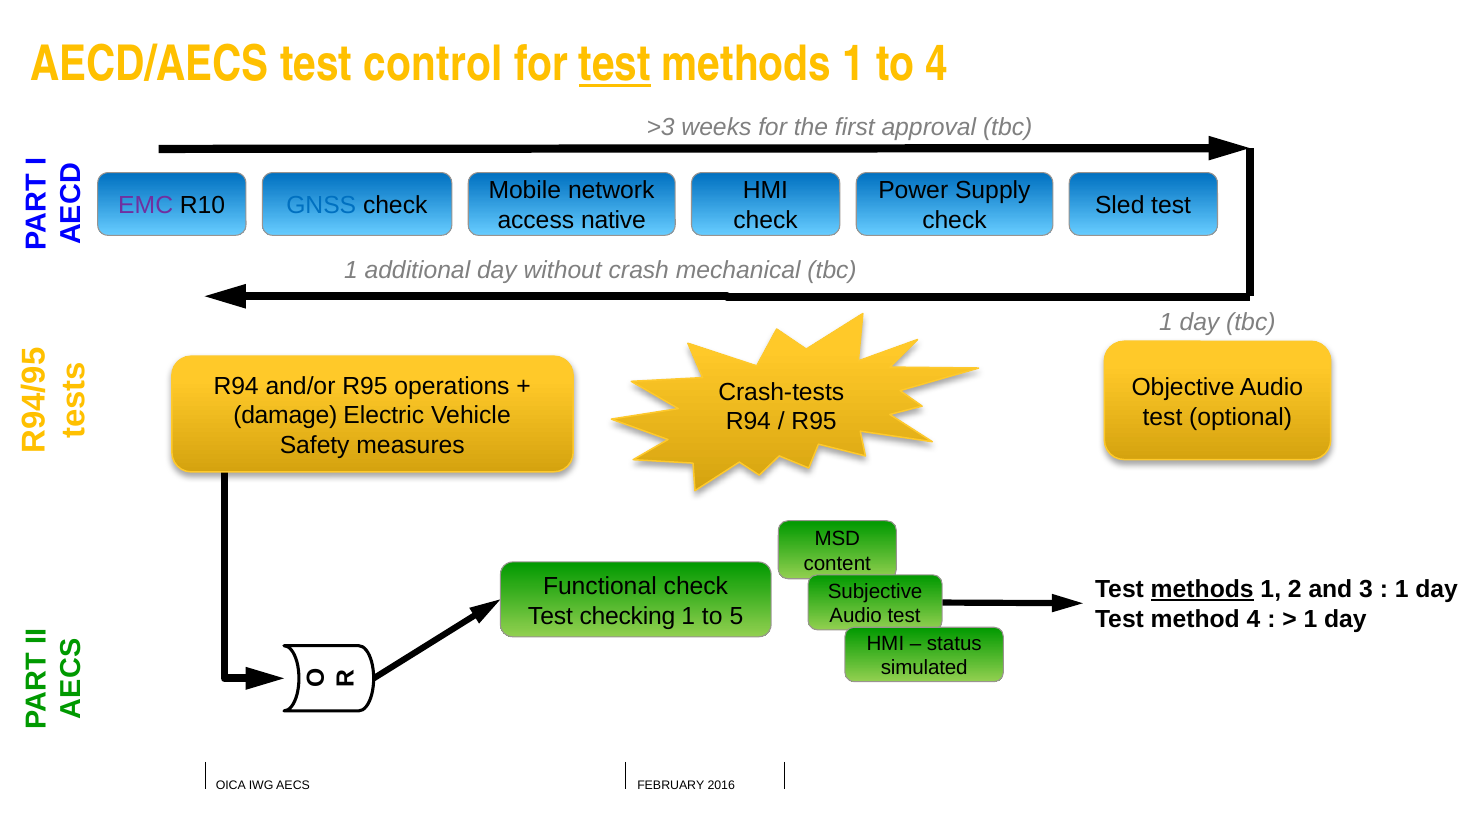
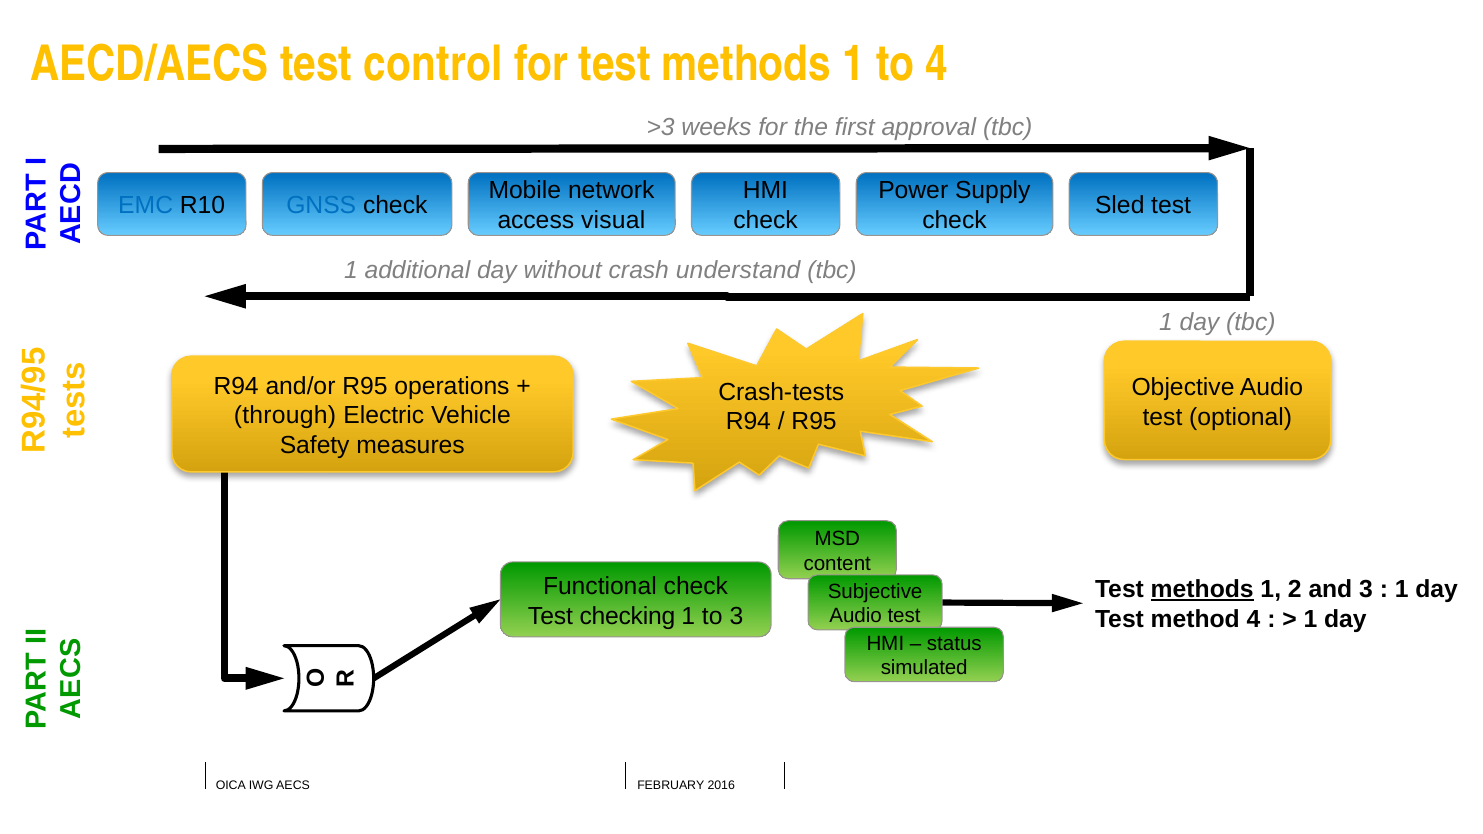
test underline: present -> none (615, 64)
EMC colour: purple -> blue (146, 206)
native: native -> visual (613, 220)
mechanical: mechanical -> understand (738, 271)
damage: damage -> through (285, 416)
to 5: 5 -> 3 (736, 616)
